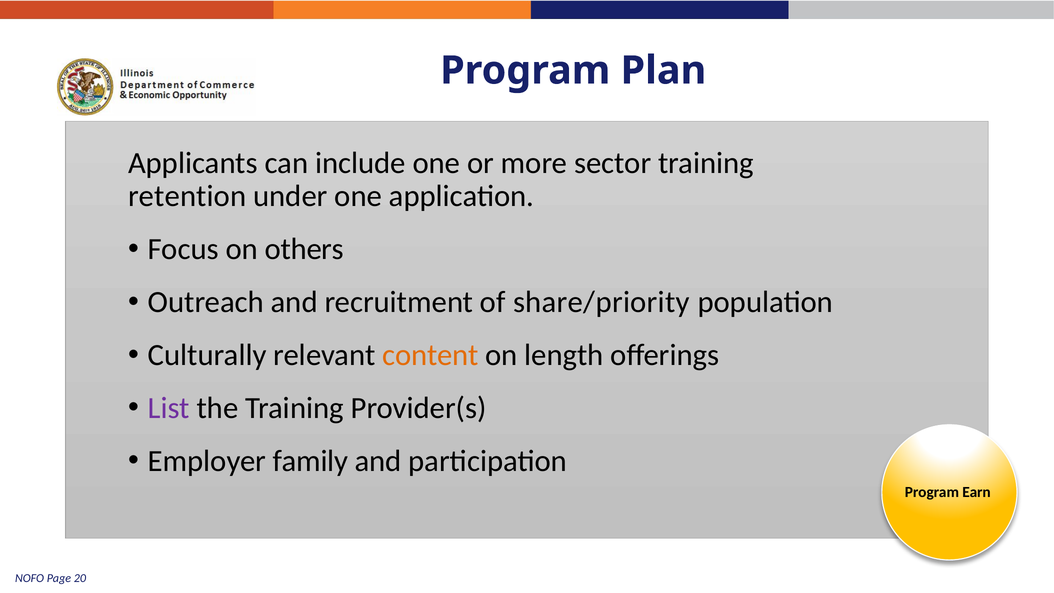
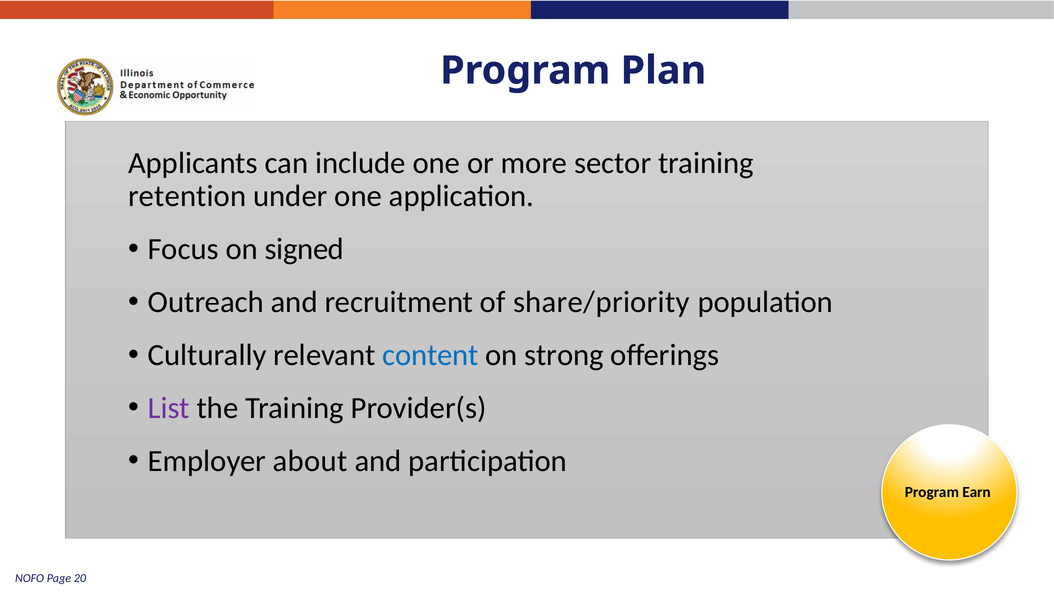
others: others -> signed (304, 249)
content colour: orange -> blue (430, 355)
length: length -> strong (564, 355)
family: family -> about (310, 461)
